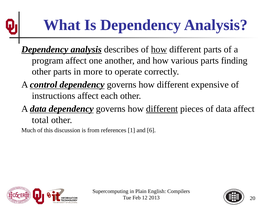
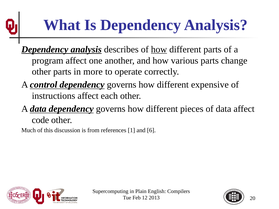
finding: finding -> change (234, 61)
different underline: present -> none (162, 109)
total: total -> code (40, 120)
